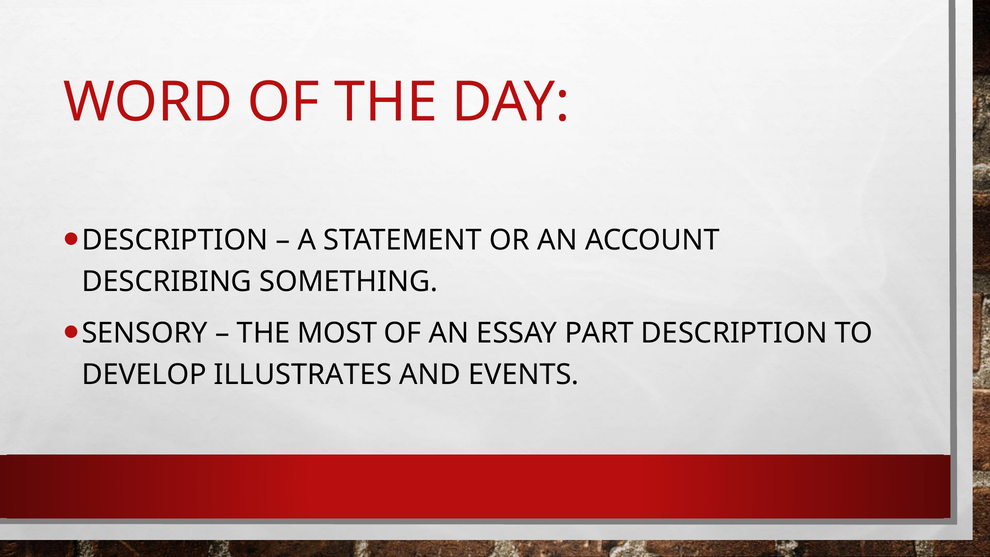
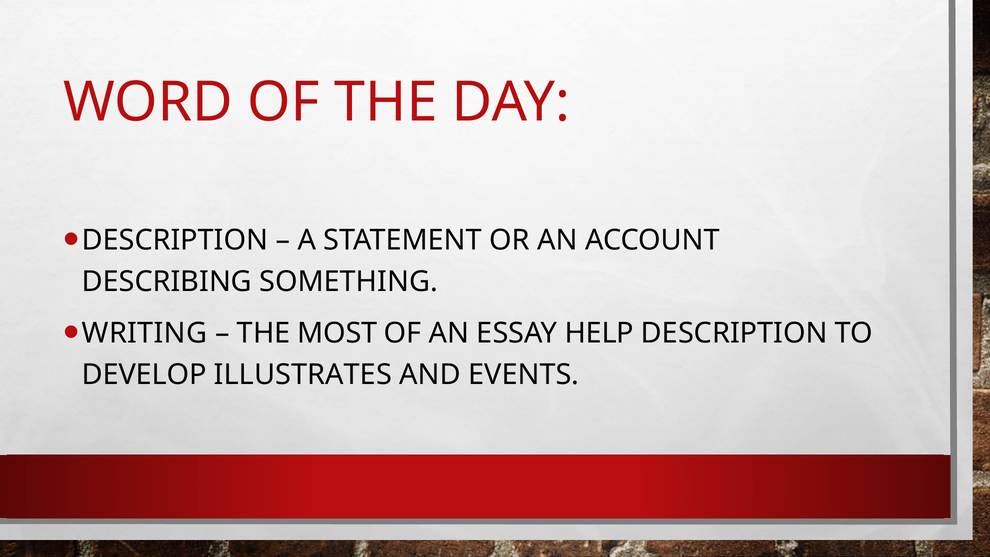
SENSORY: SENSORY -> WRITING (145, 333)
PART: PART -> HELP (599, 333)
